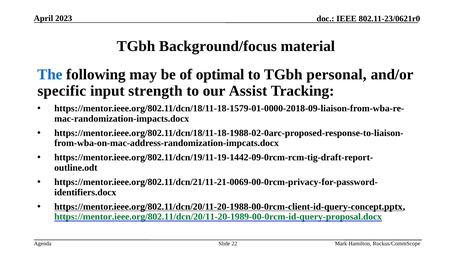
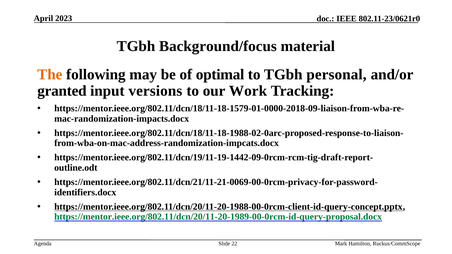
The colour: blue -> orange (50, 75)
specific: specific -> granted (62, 91)
strength: strength -> versions (155, 91)
Assist: Assist -> Work (248, 91)
